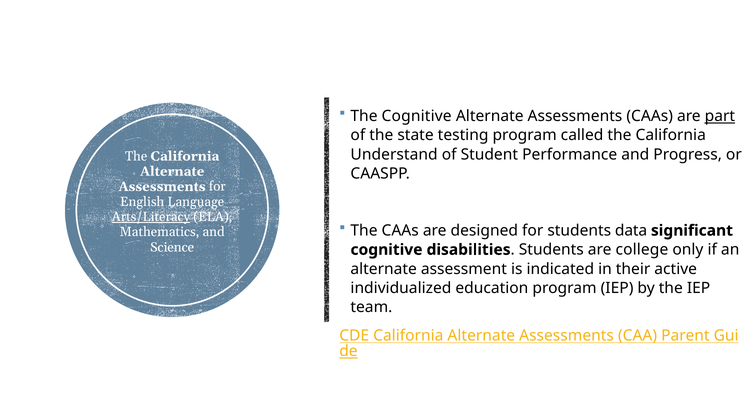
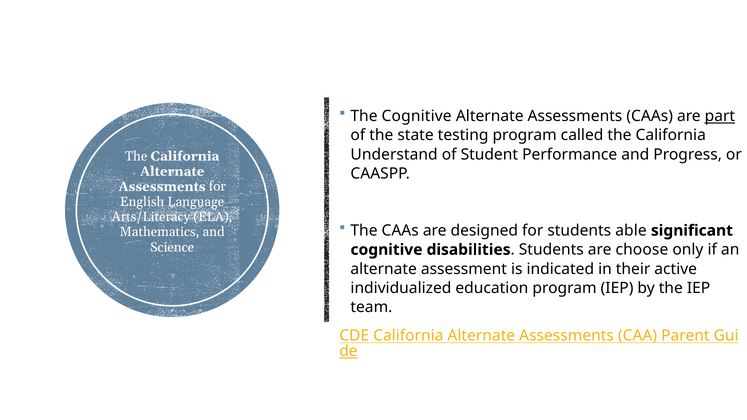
Arts/Literacy underline: present -> none (151, 217)
data: data -> able (631, 231)
college: college -> choose (642, 250)
